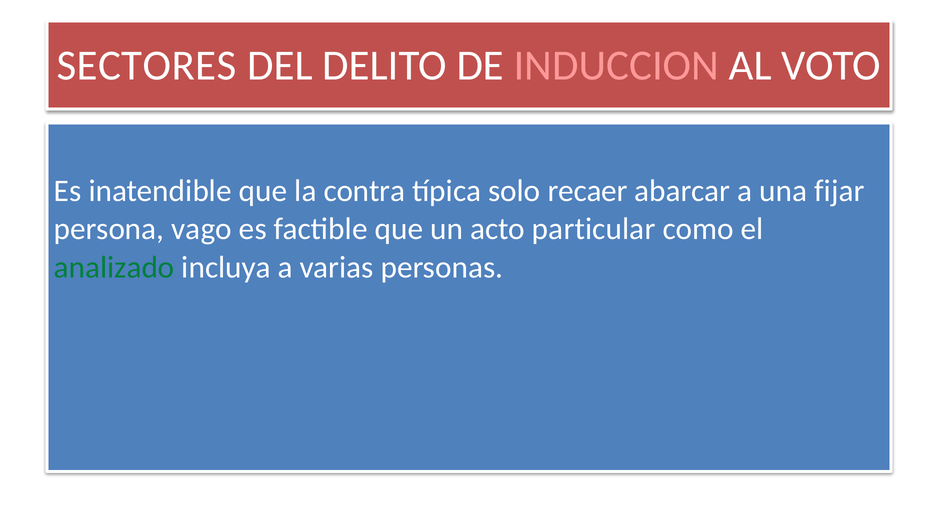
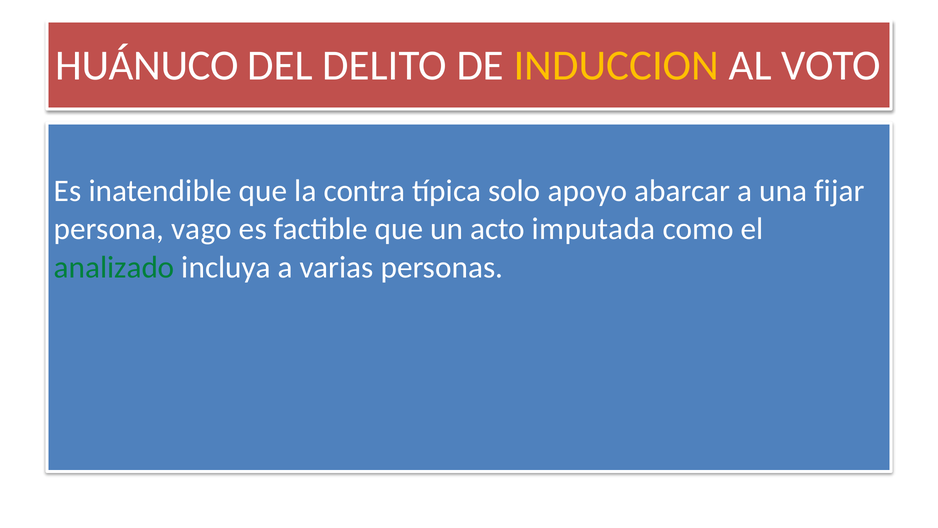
SECTORES: SECTORES -> HUÁNUCO (147, 66)
INDUCCION colour: pink -> yellow (616, 66)
recaer: recaer -> apoyo (587, 191)
particular: particular -> imputada (594, 229)
